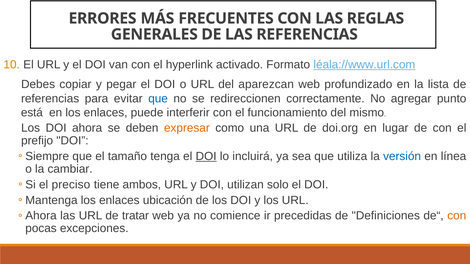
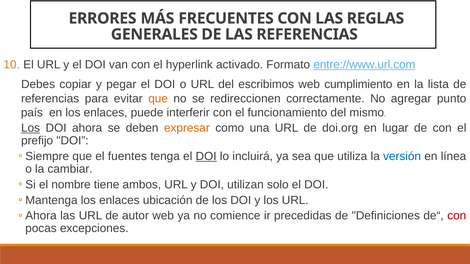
léala://www.url.com: léala://www.url.com -> entre://www.url.com (364, 65)
aparezcan: aparezcan -> escribimos (266, 85)
profundizado: profundizado -> cumplimiento (358, 85)
que colour: blue -> orange (158, 99)
está: está -> país (32, 113)
Los underline: none -> present (31, 128)
tamaño: tamaño -> fuentes (127, 156)
preciso: preciso -> nombre (71, 185)
tratar: tratar -> autor (135, 216)
con colour: orange -> red (457, 216)
